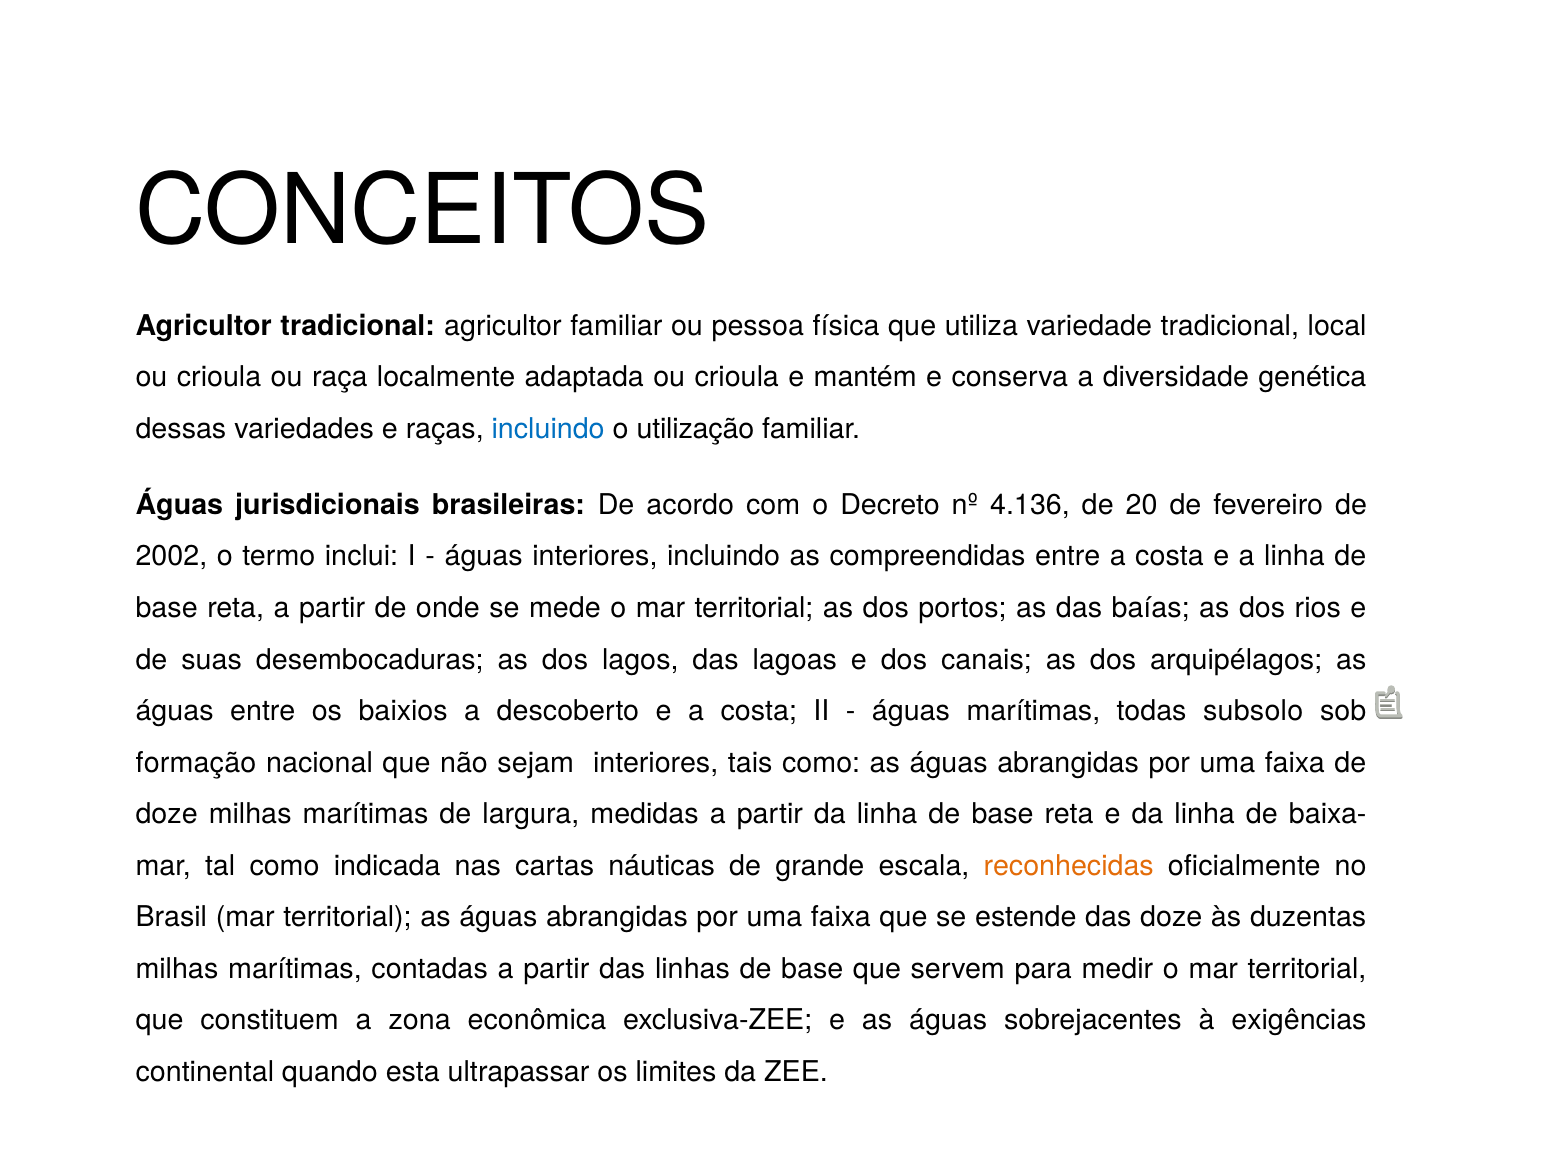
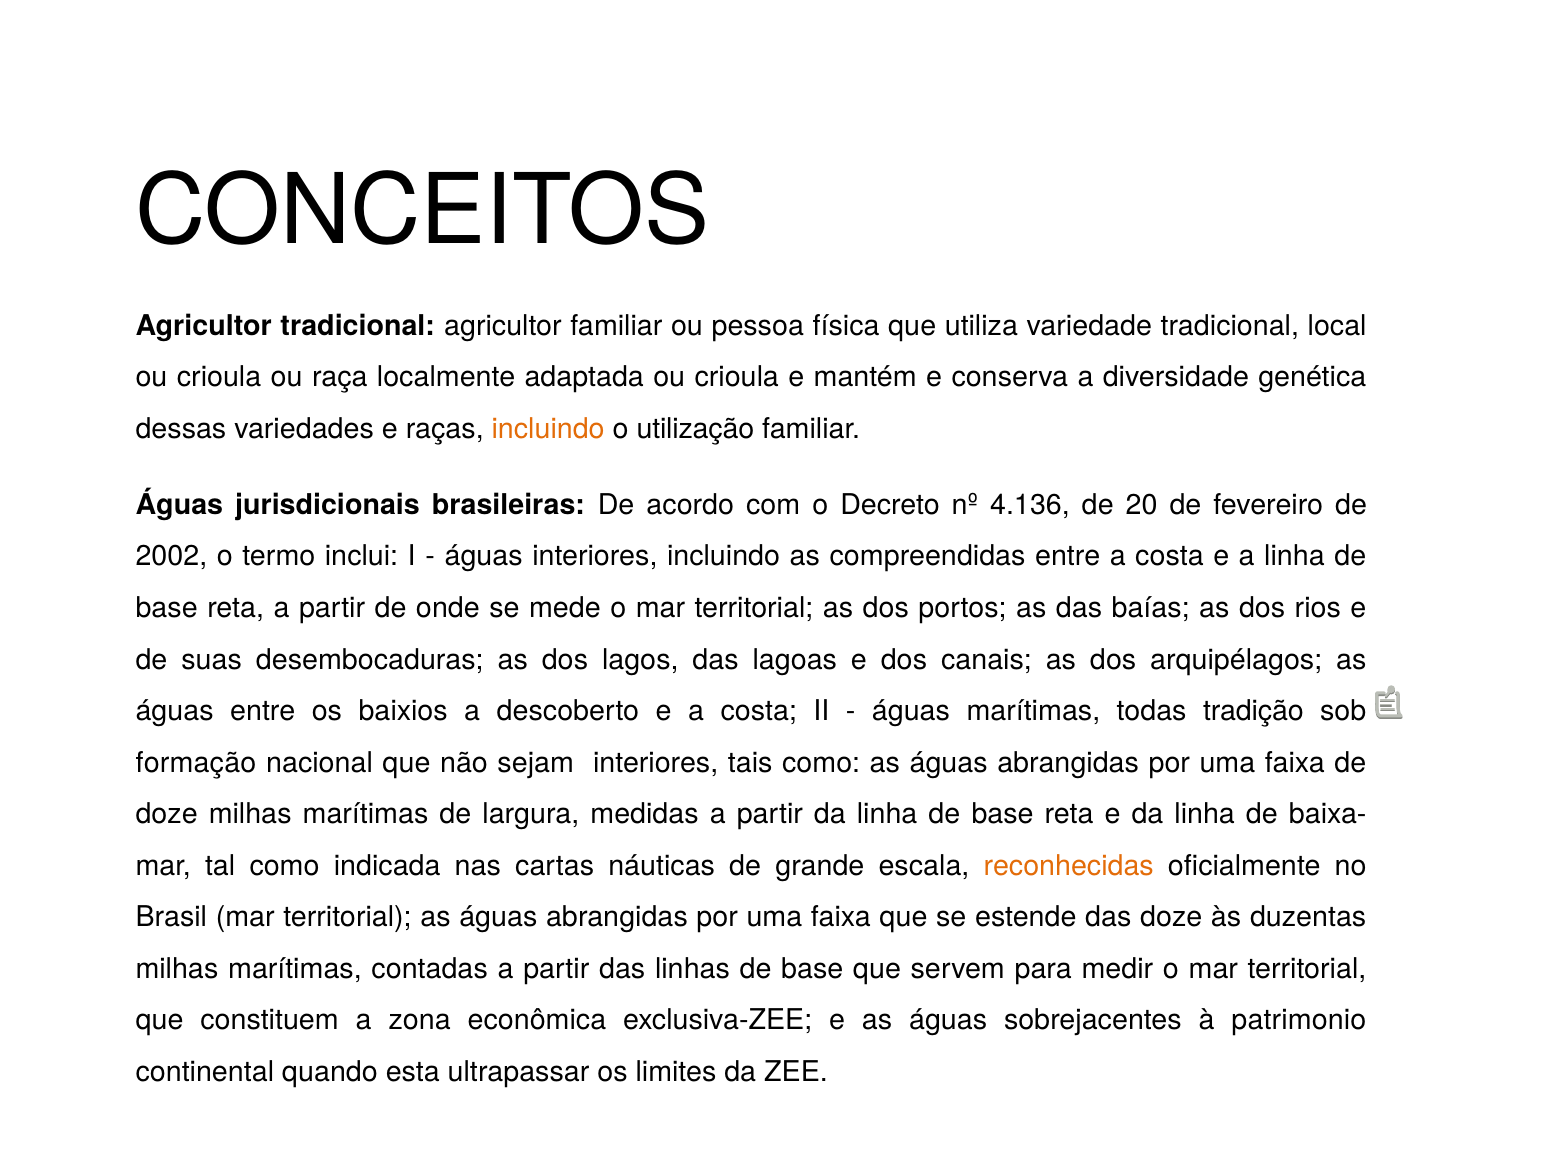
incluindo colour: blue -> orange (548, 429)
subsolo: subsolo -> tradição (1253, 711)
exigências: exigências -> patrimonio (1299, 1021)
